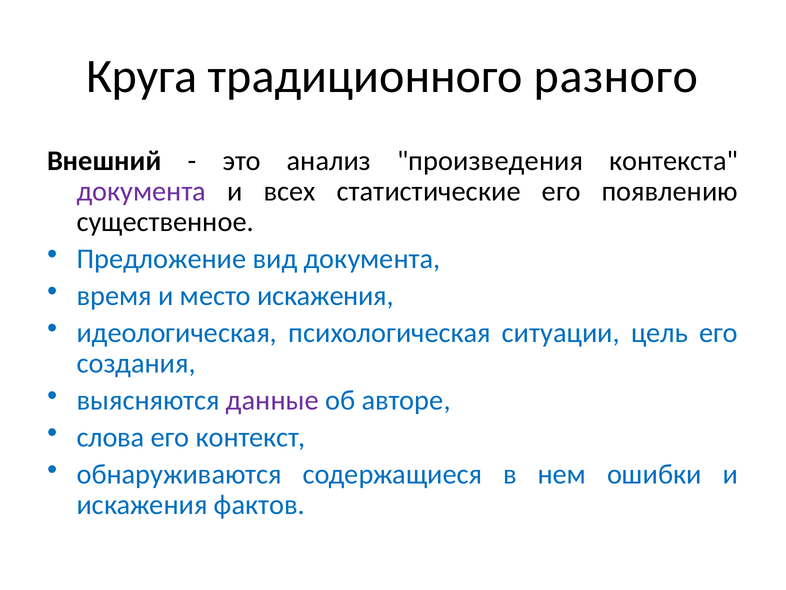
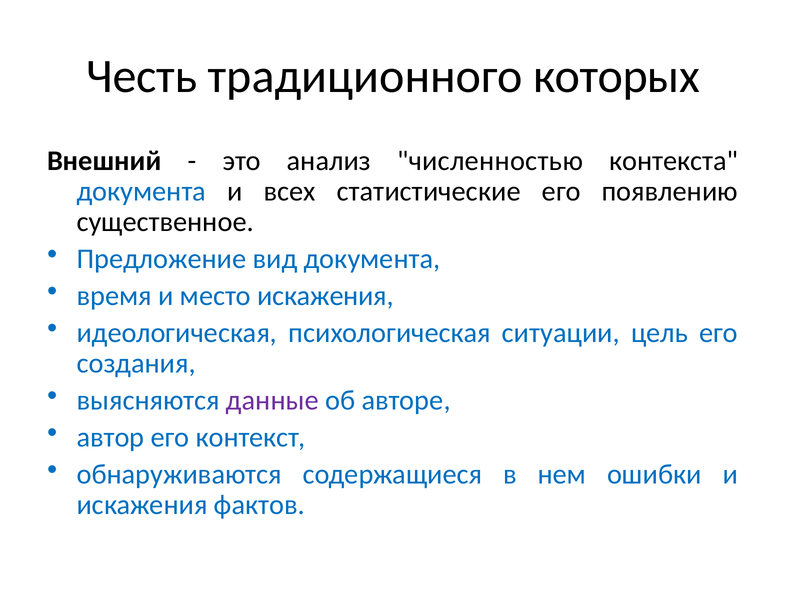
Круга: Круга -> Честь (142, 76)
разного: разного -> которых (617, 76)
произведения: произведения -> численностью (490, 160)
документа colour: purple -> blue (141, 191)
слова: слова -> автор (111, 437)
